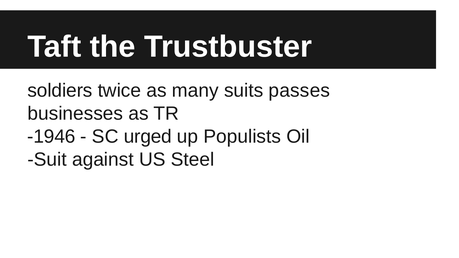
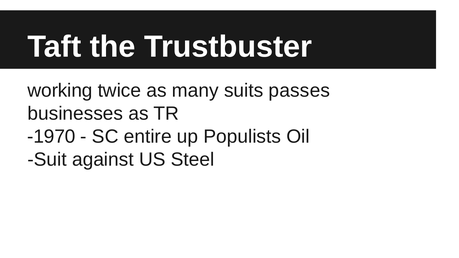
soldiers: soldiers -> working (60, 91)
-1946: -1946 -> -1970 (51, 137)
urged: urged -> entire (148, 137)
